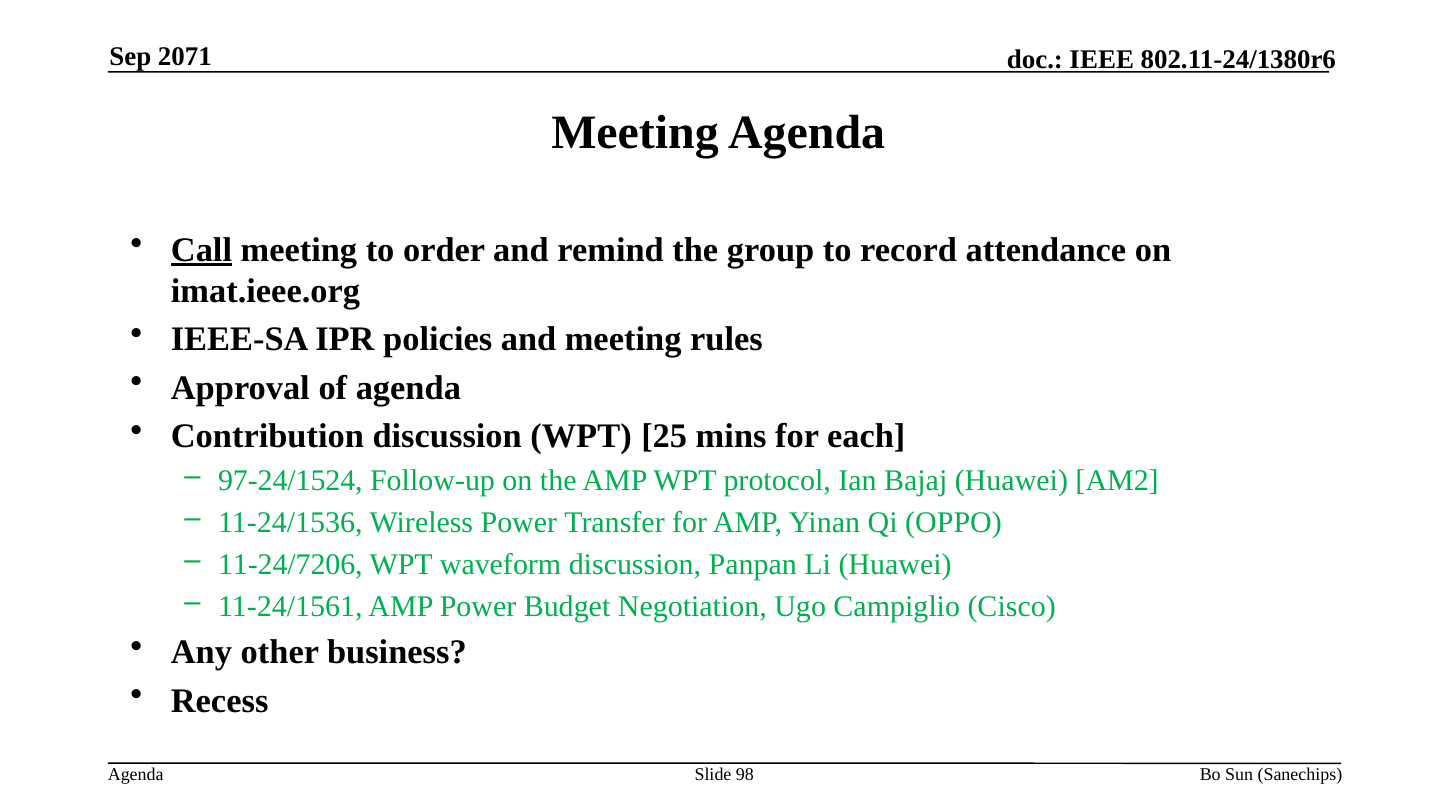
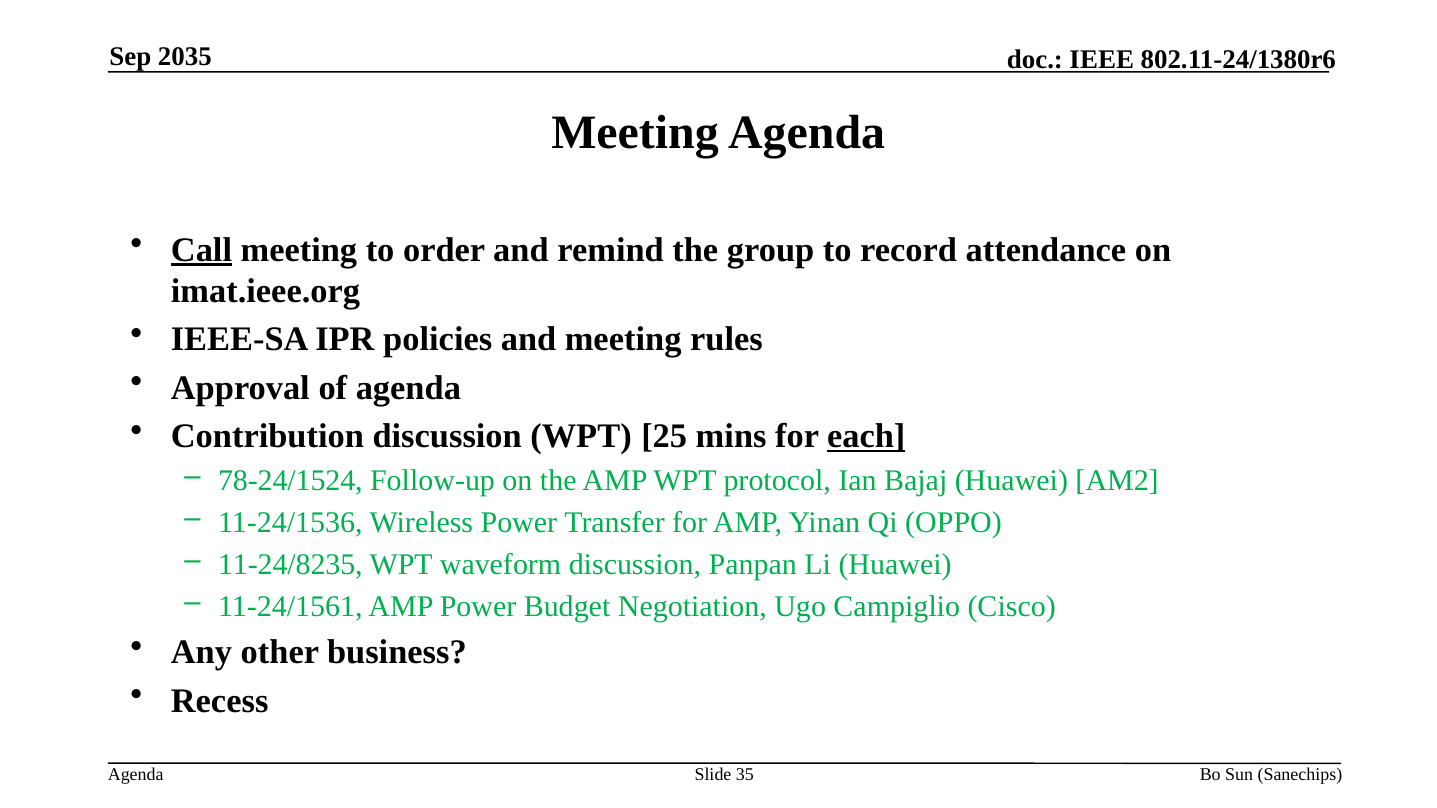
2071: 2071 -> 2035 (185, 57)
each underline: none -> present (866, 436)
97-24/1524: 97-24/1524 -> 78-24/1524 (290, 481)
11-24/7206: 11-24/7206 -> 11-24/8235 (290, 565)
98: 98 -> 35 (745, 775)
